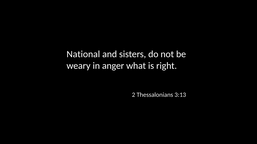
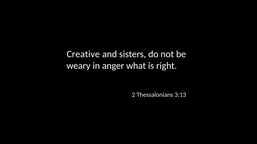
National: National -> Creative (83, 54)
